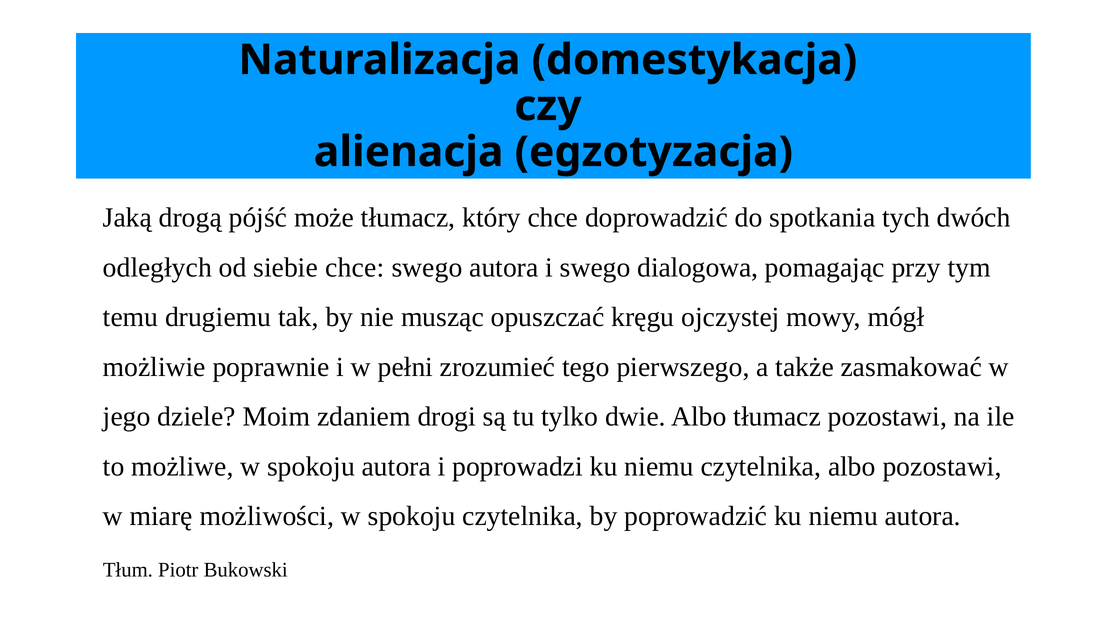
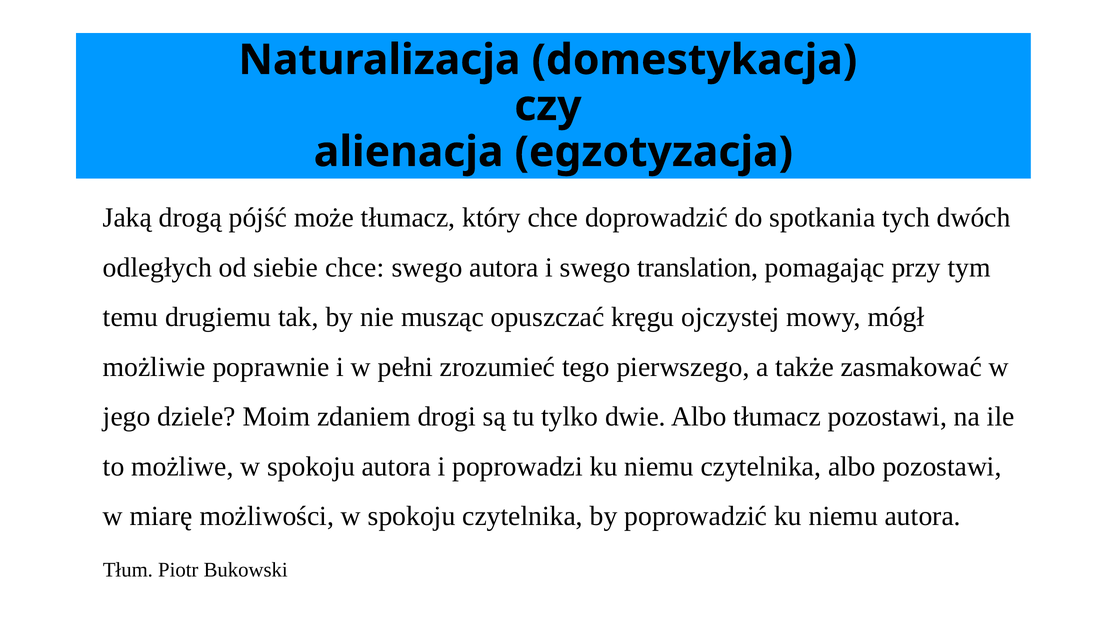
dialogowa: dialogowa -> translation (698, 268)
